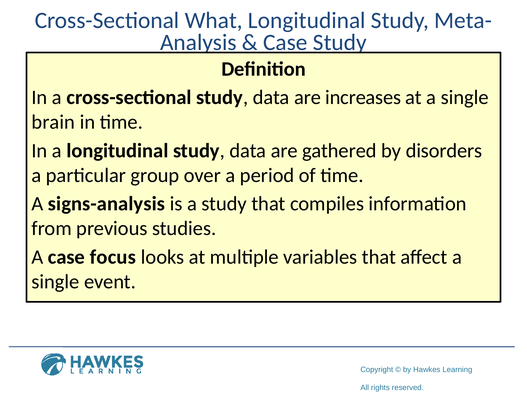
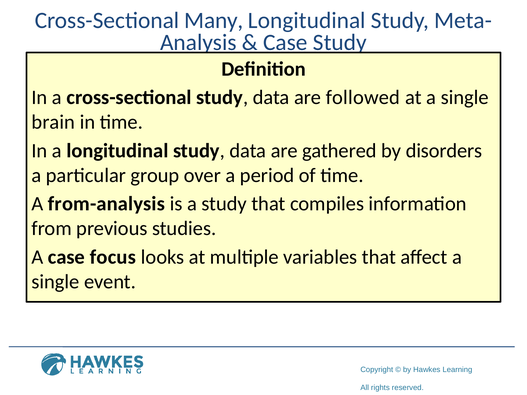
What: What -> Many (214, 21)
increases: increases -> followed (363, 98)
signs-analysis: signs-analysis -> from-analysis (106, 204)
